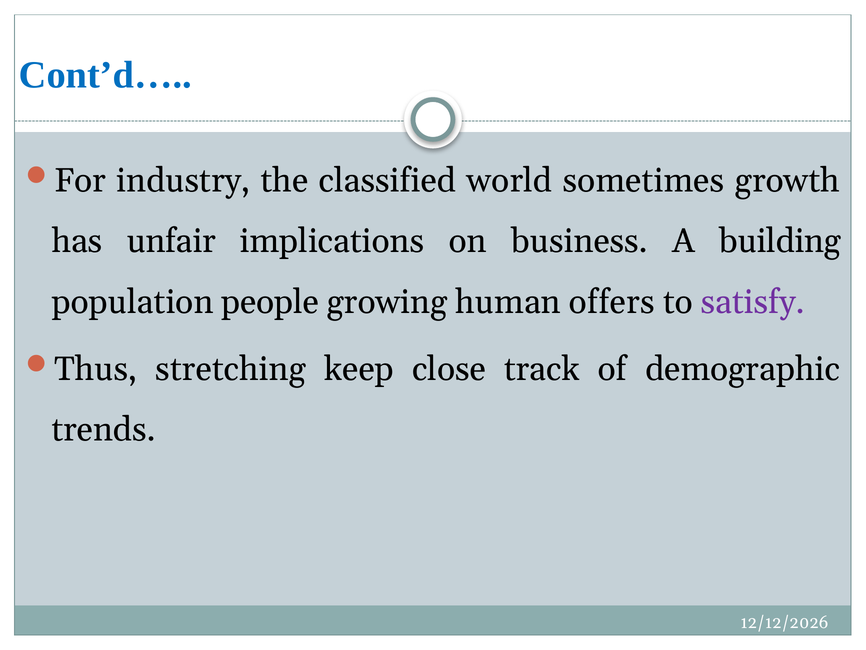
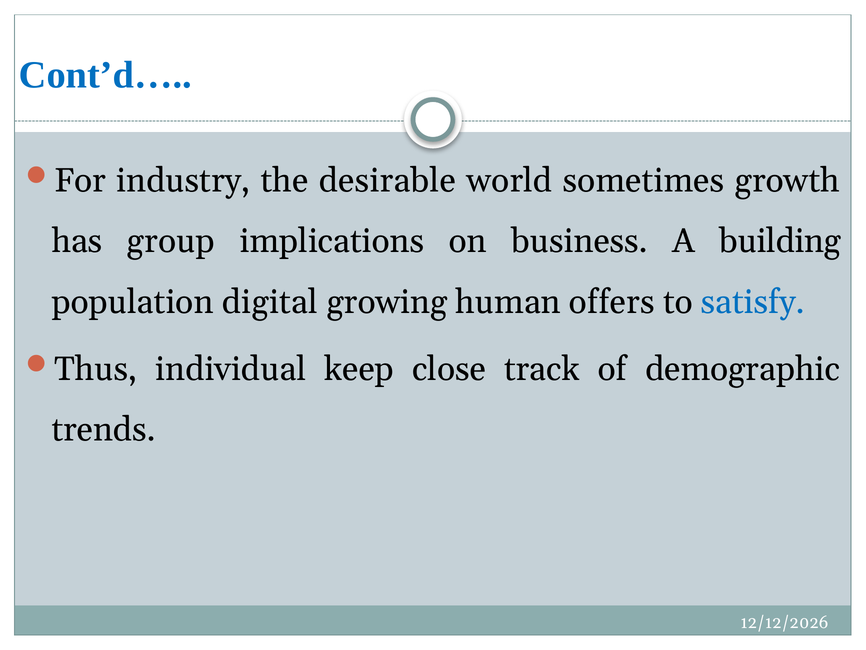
classified: classified -> desirable (387, 181)
unfair: unfair -> group (171, 241)
people: people -> digital (270, 302)
satisfy colour: purple -> blue (753, 302)
stretching: stretching -> individual (231, 369)
